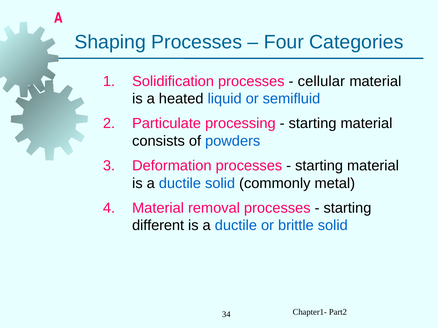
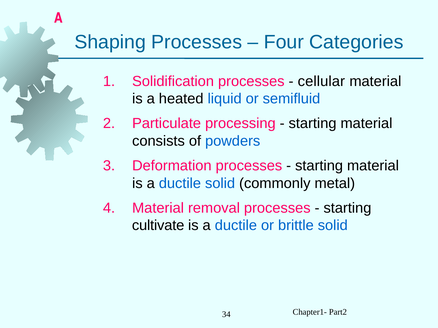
different: different -> cultivate (158, 226)
